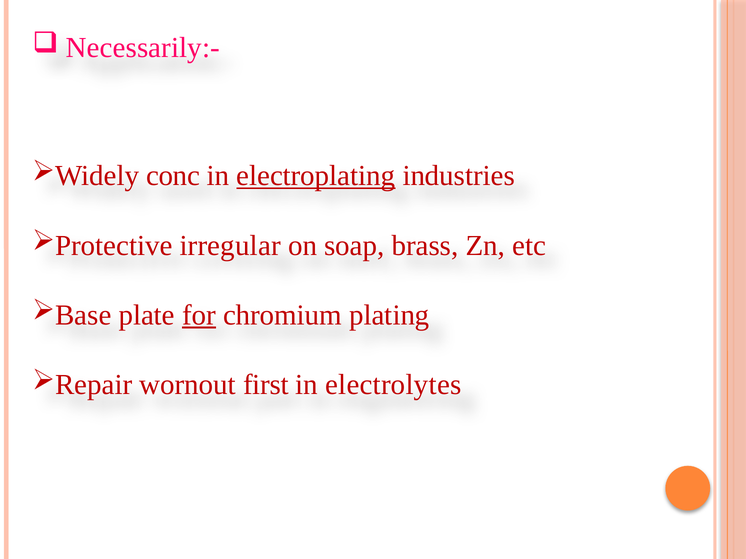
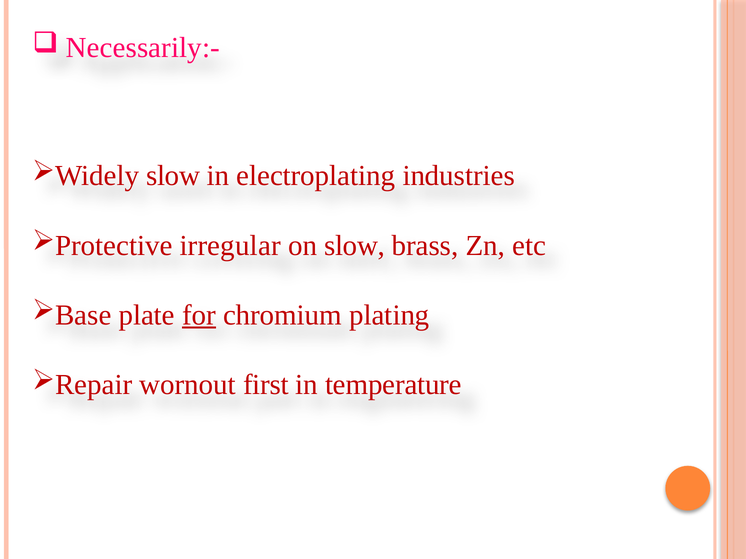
conc: conc -> slow (173, 176)
electroplating underline: present -> none (316, 176)
on soap: soap -> slow (354, 246)
electrolytes: electrolytes -> temperature (393, 385)
